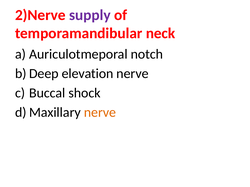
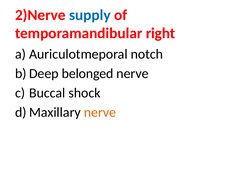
supply colour: purple -> blue (90, 15)
neck: neck -> right (161, 33)
elevation: elevation -> belonged (88, 74)
